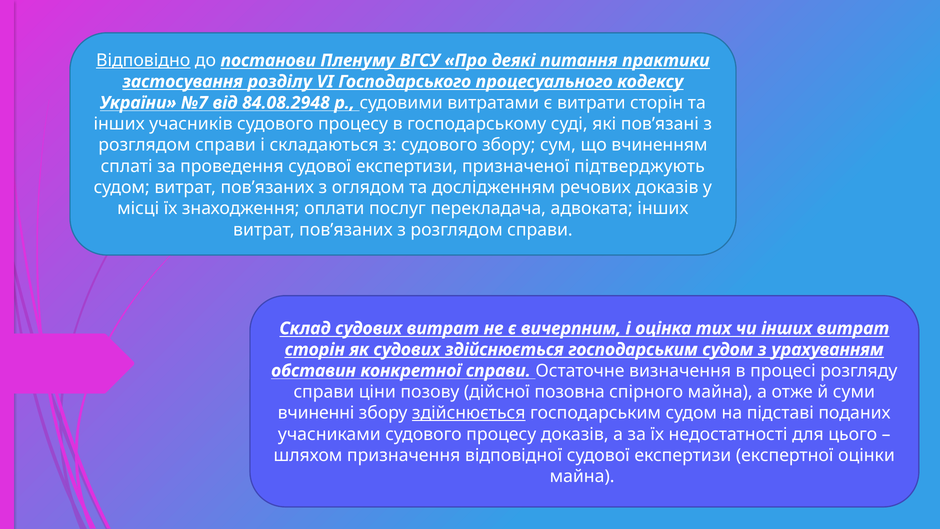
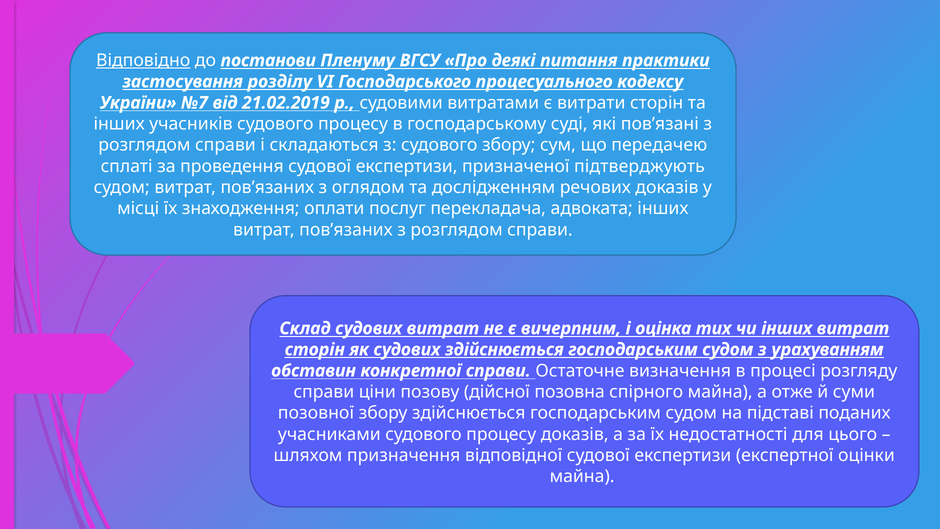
84.08.2948: 84.08.2948 -> 21.02.2019 (286, 103)
вчиненням: вчиненням -> передачею (659, 145)
вчиненні: вчиненні -> позовної (316, 413)
здійснюється underline: present -> none (469, 413)
